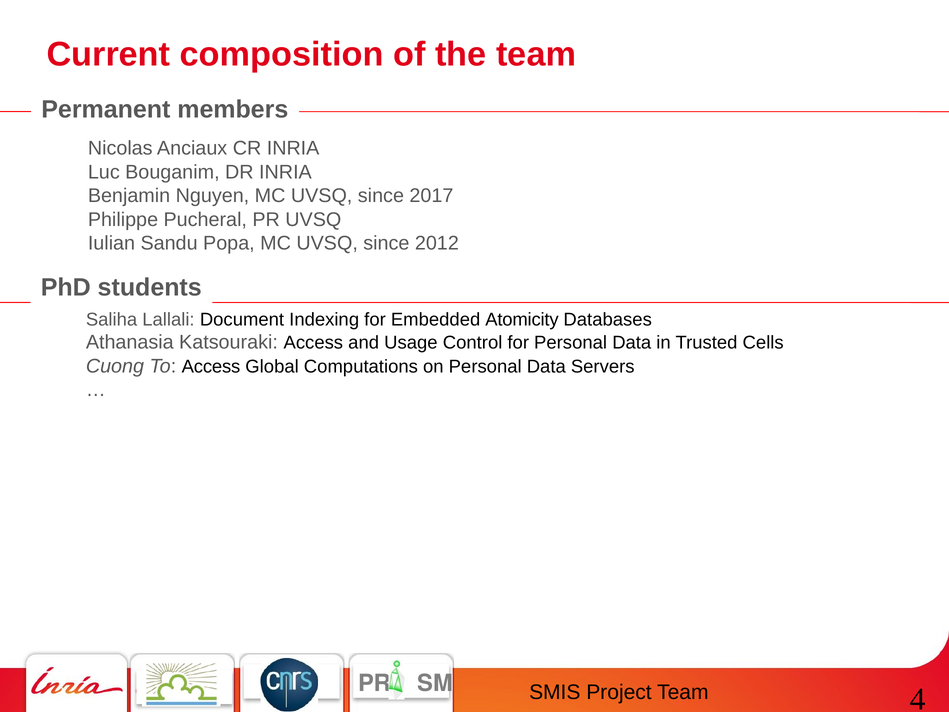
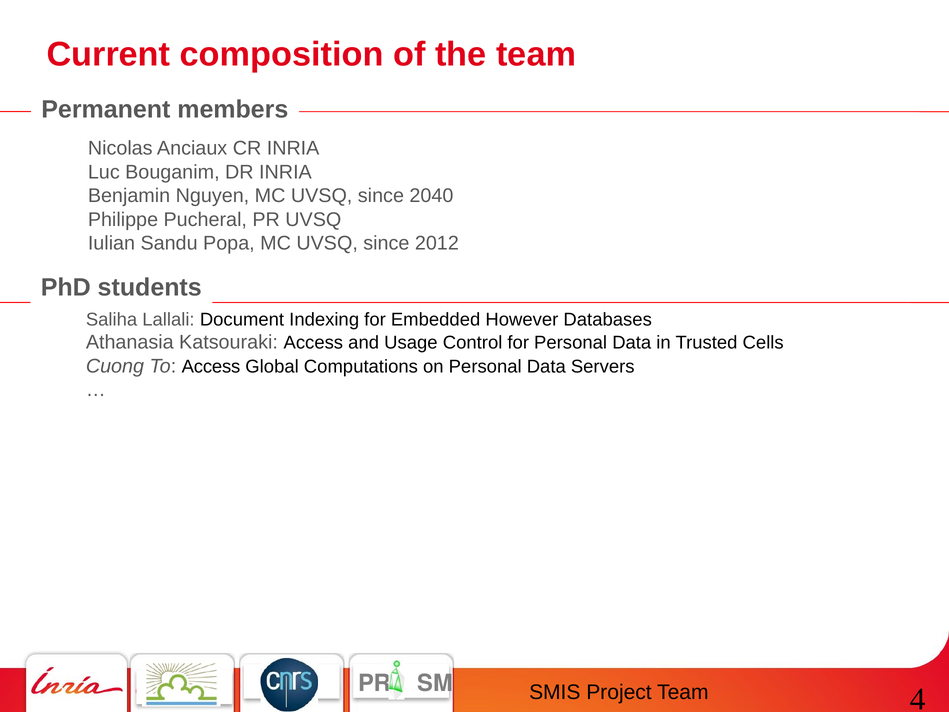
2017: 2017 -> 2040 (431, 196)
Atomicity: Atomicity -> However (522, 319)
